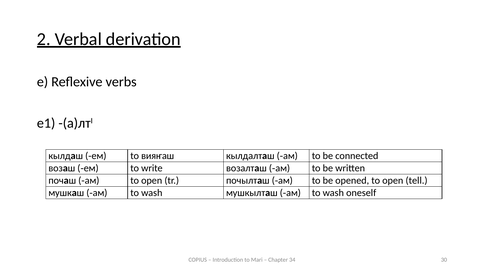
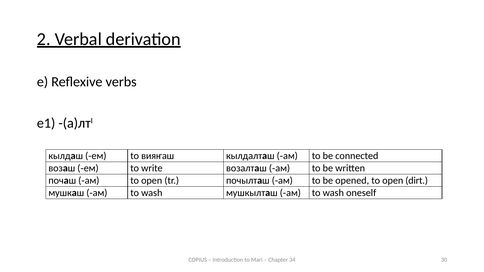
tell: tell -> dirt (417, 181)
